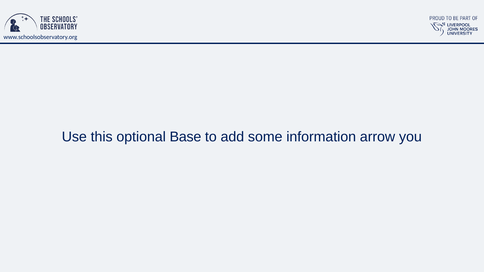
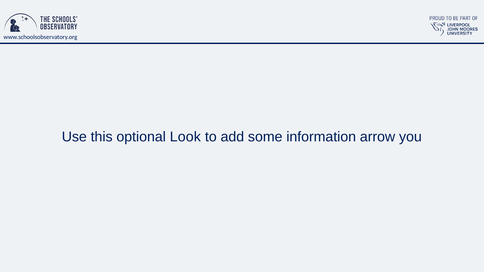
Base: Base -> Look (185, 137)
